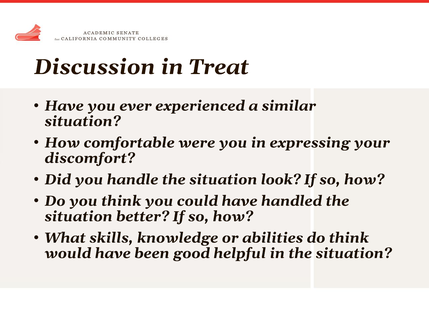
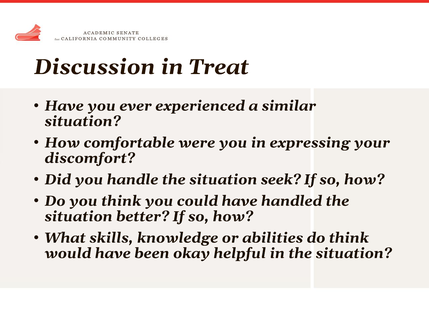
look: look -> seek (281, 179)
good: good -> okay (192, 253)
